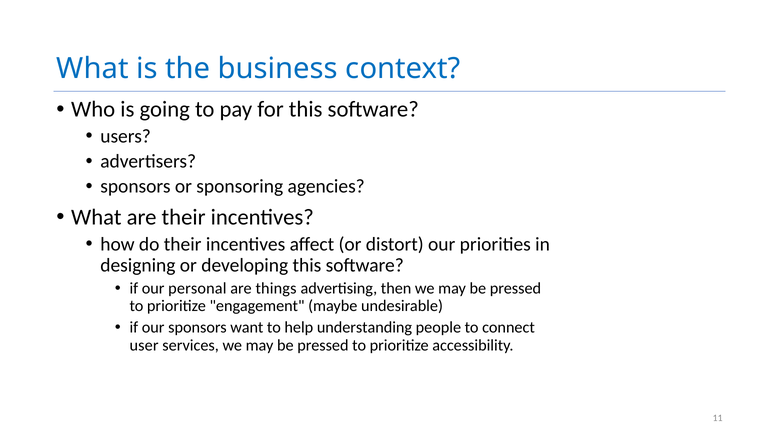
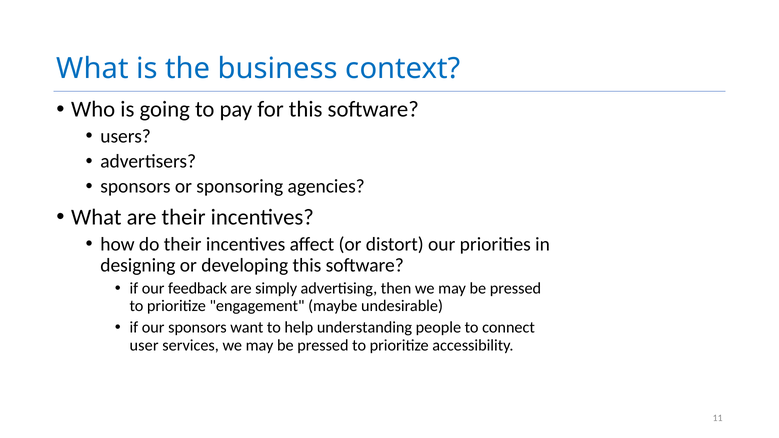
personal: personal -> feedback (198, 289)
things: things -> simply (276, 289)
